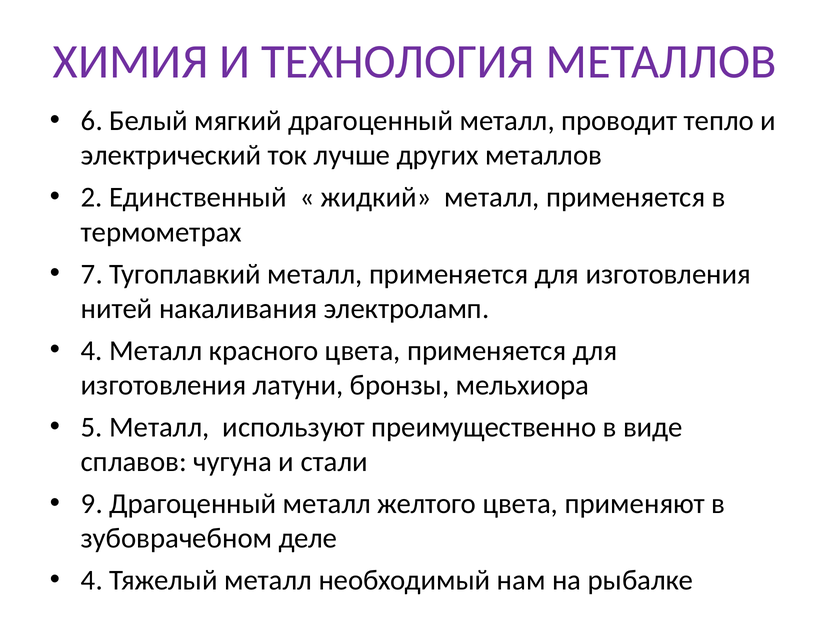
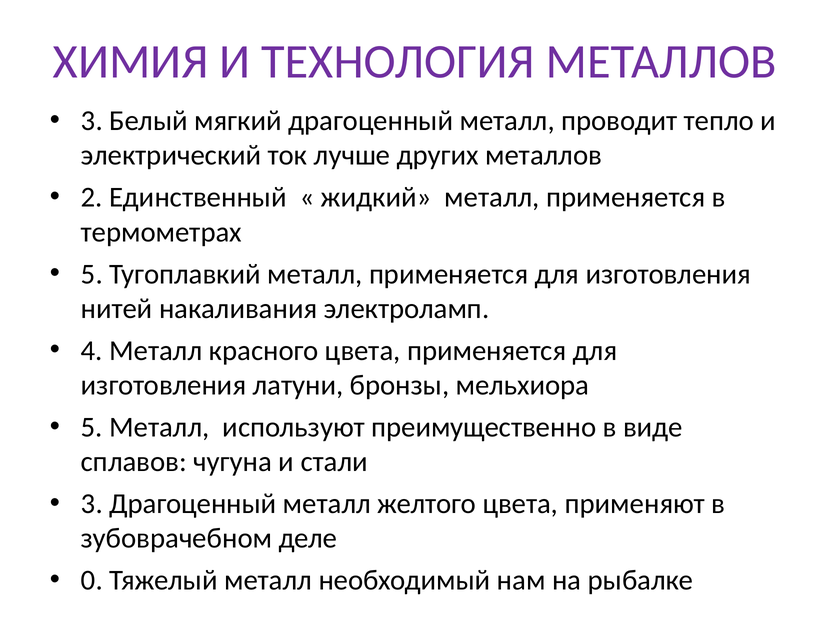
6: 6 -> 3 (92, 121)
7: 7 -> 5 (92, 274)
9: 9 -> 3 (92, 503)
4: 4 -> 0 (92, 580)
